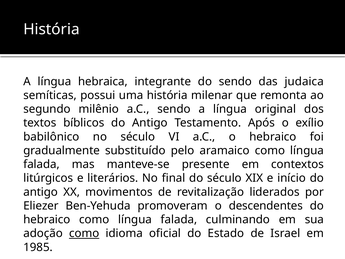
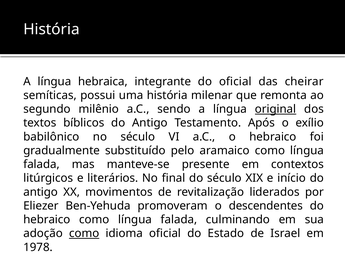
do sendo: sendo -> oficial (235, 81)
judaica: judaica -> cheirar (304, 81)
original underline: none -> present (276, 109)
1985: 1985 -> 1978 (38, 247)
